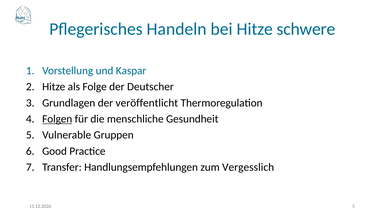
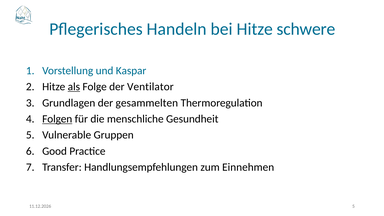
als underline: none -> present (74, 87)
Deutscher: Deutscher -> Ventilator (150, 87)
veröffentlicht: veröffentlicht -> gesammelten (147, 103)
Vergesslich: Vergesslich -> Einnehmen (248, 167)
